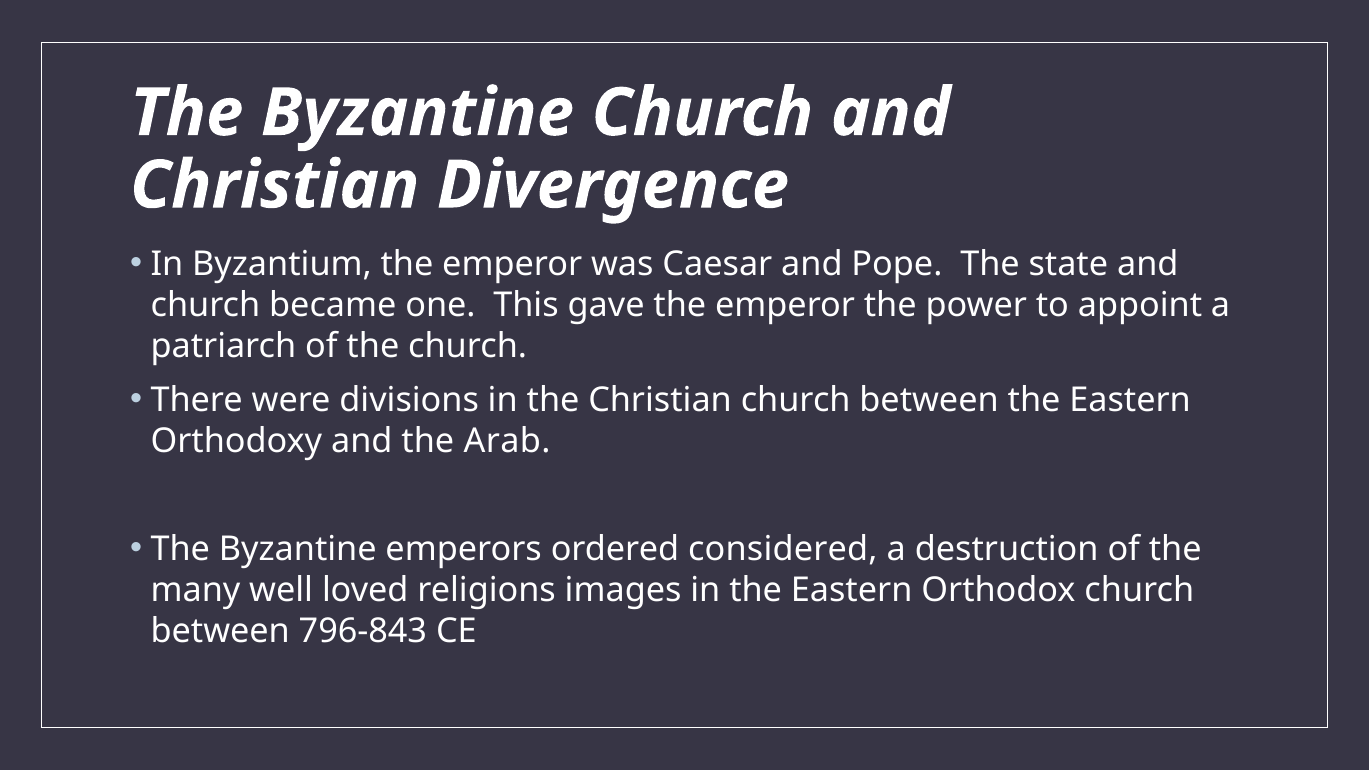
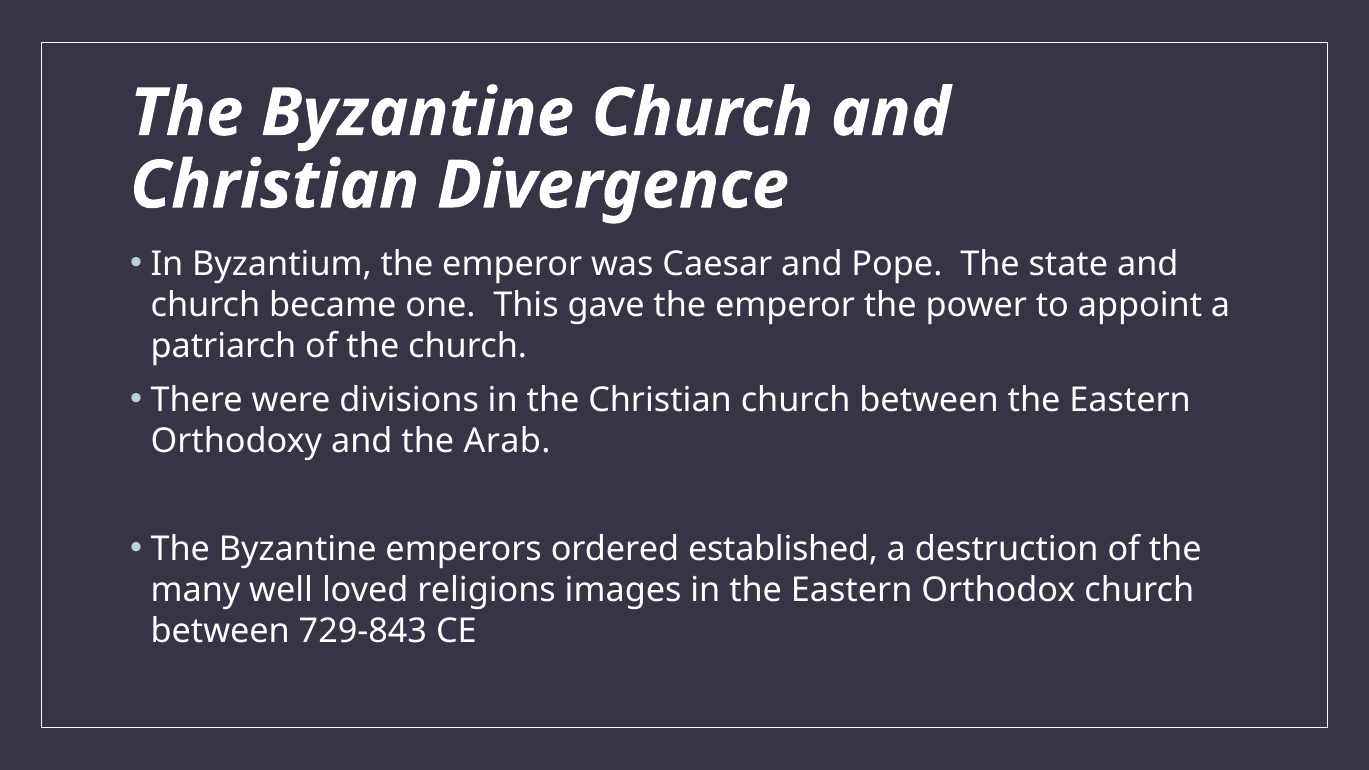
considered: considered -> established (783, 549)
796-843: 796-843 -> 729-843 (363, 631)
